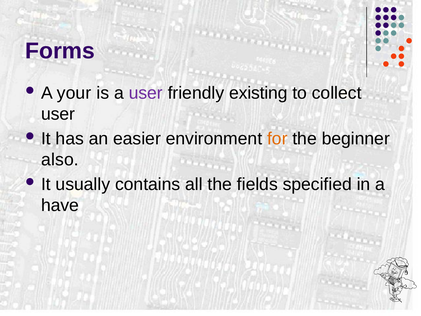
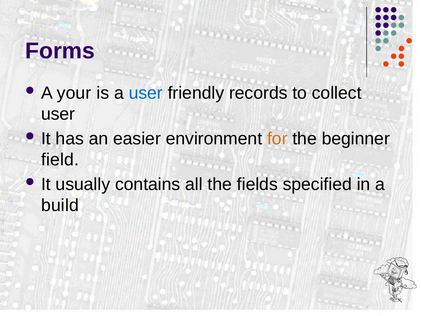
user colour: purple -> blue (146, 93)
existing: existing -> records (258, 93)
also: also -> field (60, 160)
have: have -> build (60, 205)
